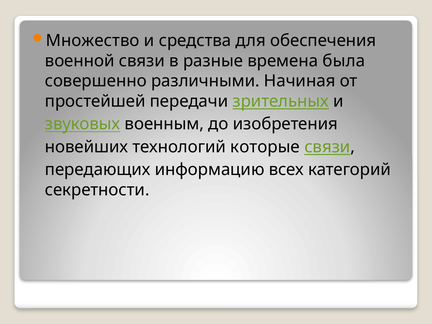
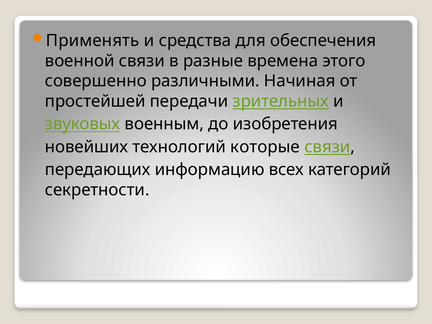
Множество: Множество -> Применять (93, 41)
была: была -> этого (344, 61)
